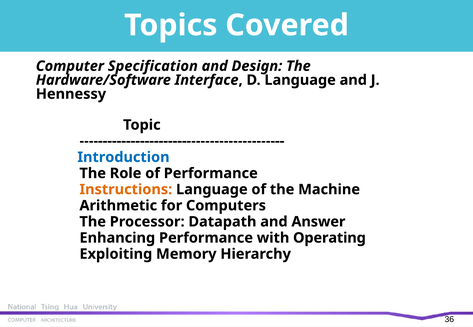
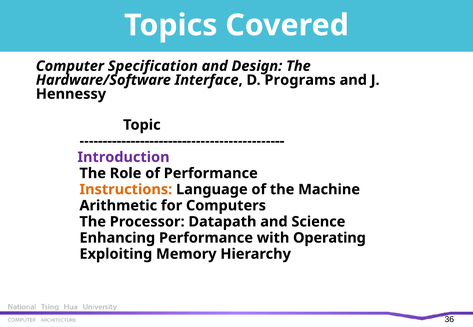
D Language: Language -> Programs (300, 80)
Introduction colour: blue -> purple (123, 157)
Answer: Answer -> Science (318, 222)
